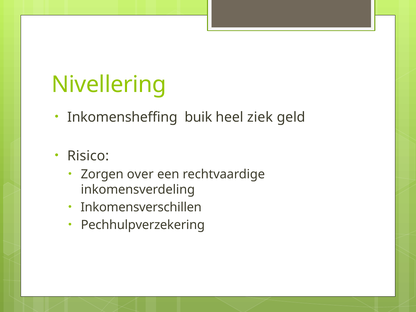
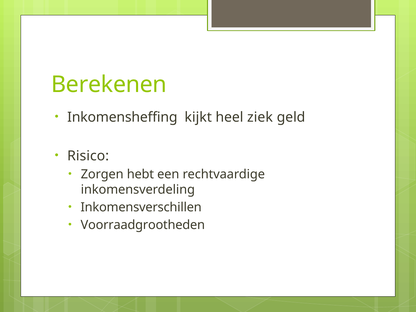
Nivellering: Nivellering -> Berekenen (109, 84)
buik: buik -> kijkt (198, 117)
over: over -> hebt (140, 174)
Pechhulpverzekering: Pechhulpverzekering -> Voorraadgrootheden (143, 225)
